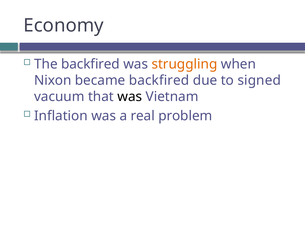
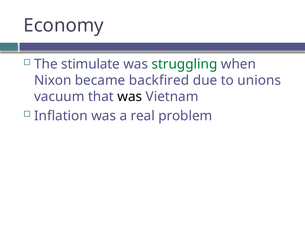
The backfired: backfired -> stimulate (91, 64)
struggling colour: orange -> green (184, 64)
signed: signed -> unions (259, 80)
